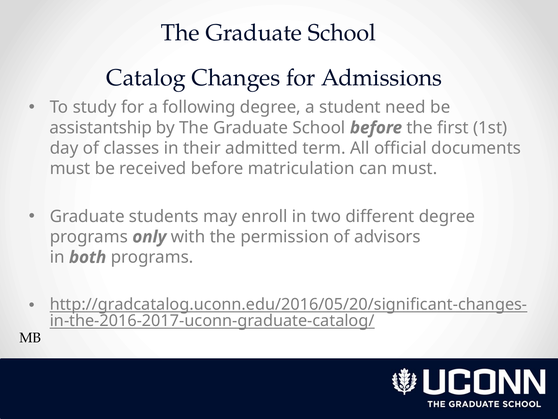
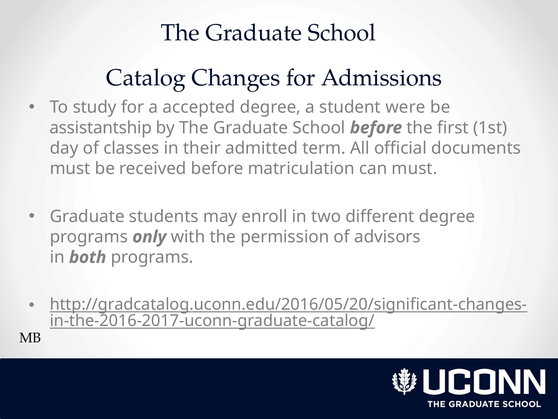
following: following -> accepted (199, 107)
need: need -> were (405, 107)
